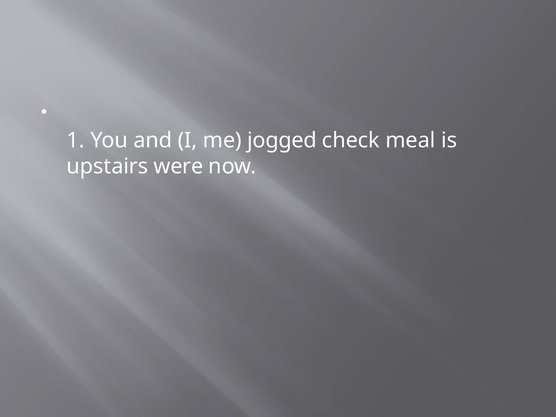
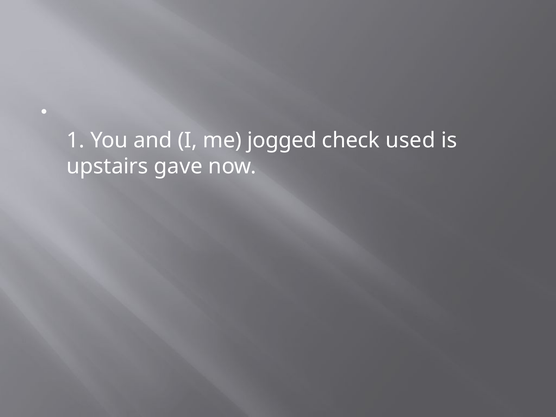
meal: meal -> used (410, 140)
were: were -> gave (178, 166)
